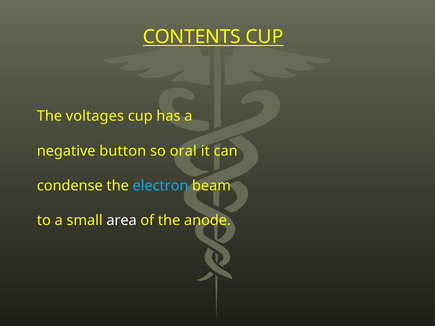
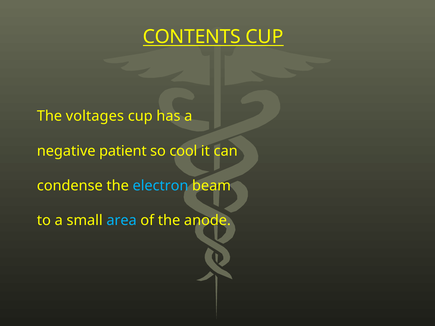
button: button -> patient (123, 151)
oral: oral -> cool (183, 151)
area colour: white -> light blue (122, 221)
